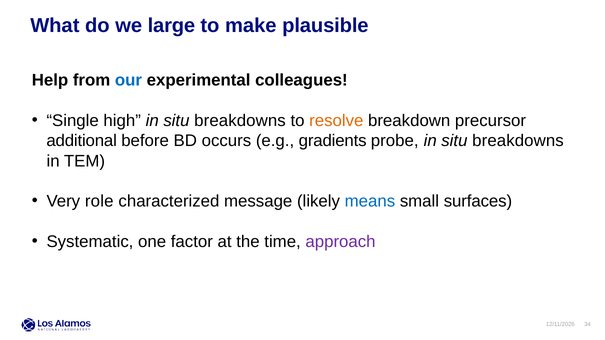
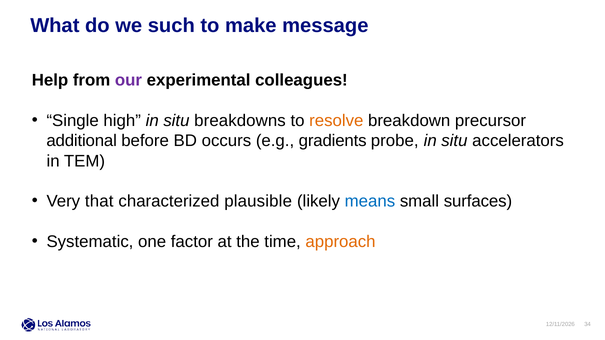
large: large -> such (171, 26)
plausible: plausible -> message (325, 26)
our colour: blue -> purple (128, 80)
probe in situ breakdowns: breakdowns -> accelerators (518, 141)
role: role -> that (99, 202)
message: message -> plausible (258, 202)
approach colour: purple -> orange (341, 242)
